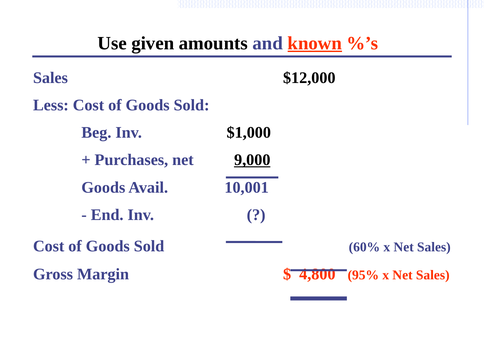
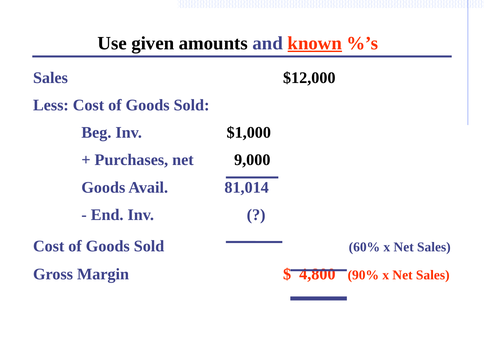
9,000 underline: present -> none (252, 160)
10,001: 10,001 -> 81,014 (247, 187)
95%: 95% -> 90% (363, 275)
